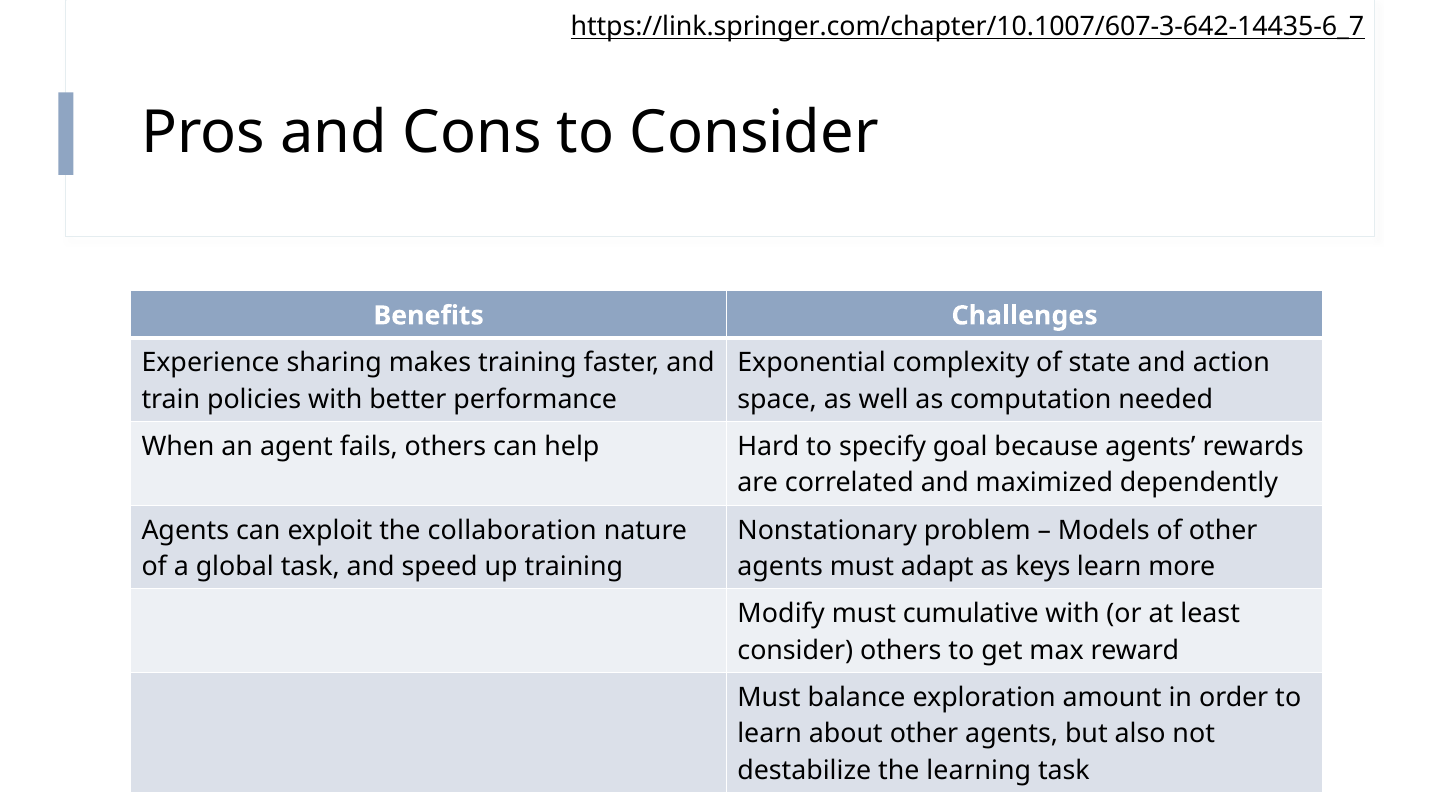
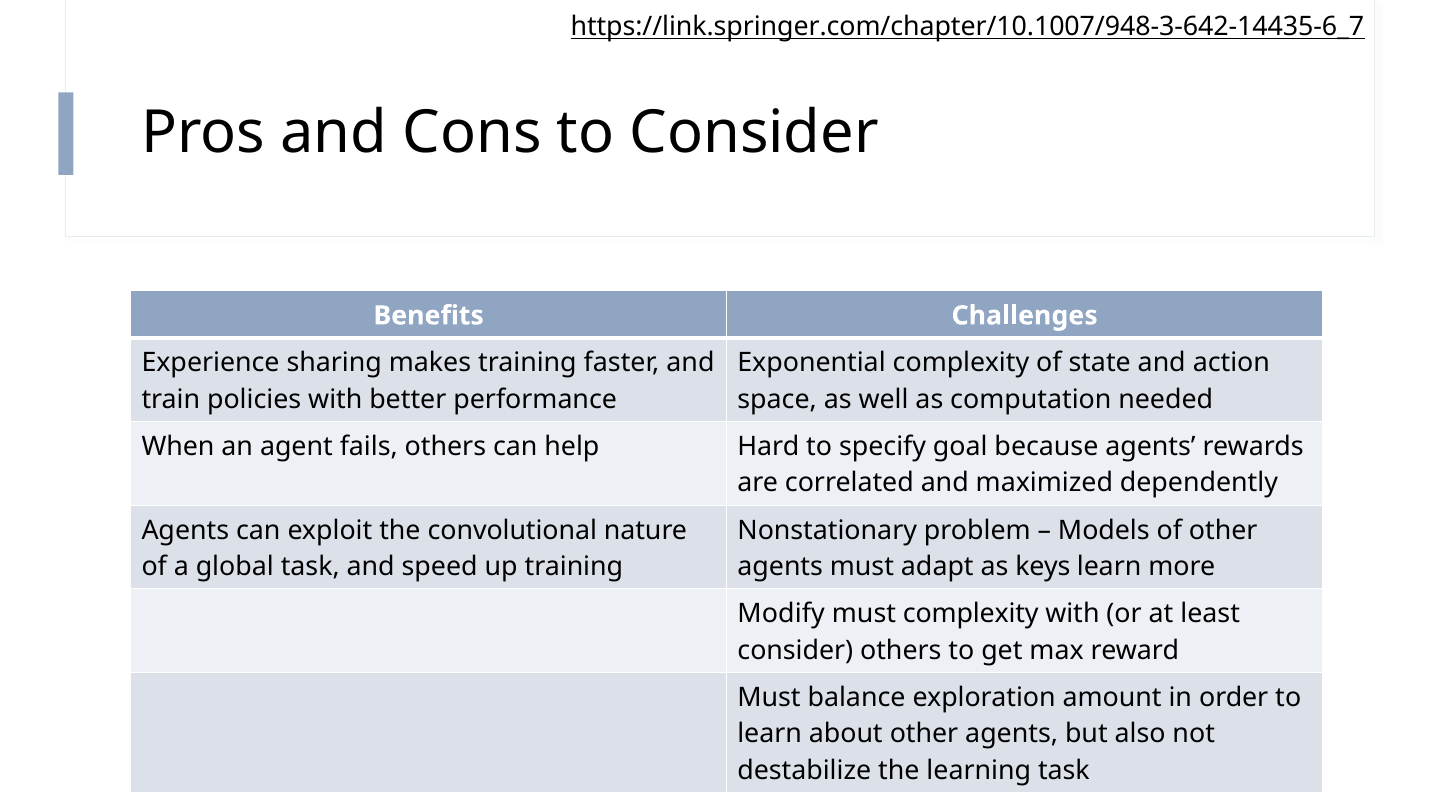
https://link.springer.com/chapter/10.1007/607-3-642-14435-6_7: https://link.springer.com/chapter/10.1007/607-3-642-14435-6_7 -> https://link.springer.com/chapter/10.1007/948-3-642-14435-6_7 (967, 26)
collaboration: collaboration -> convolutional (512, 530)
must cumulative: cumulative -> complexity (971, 614)
